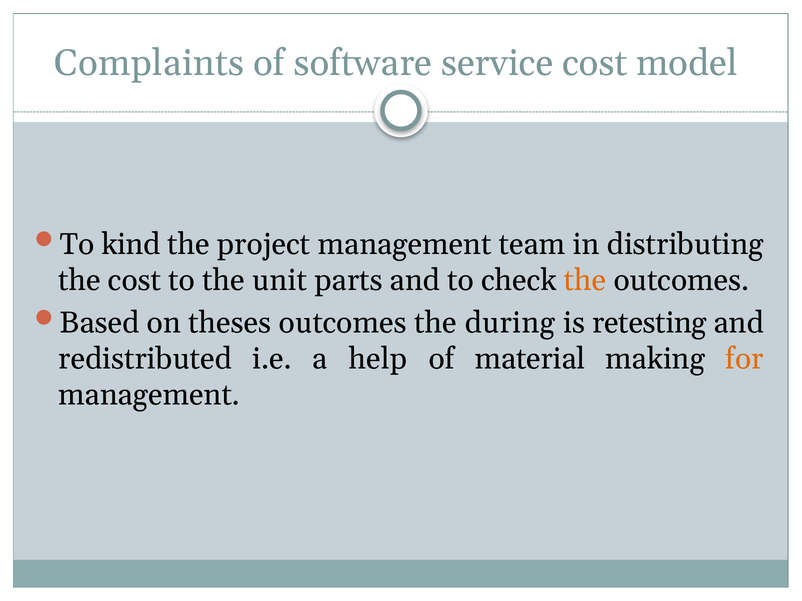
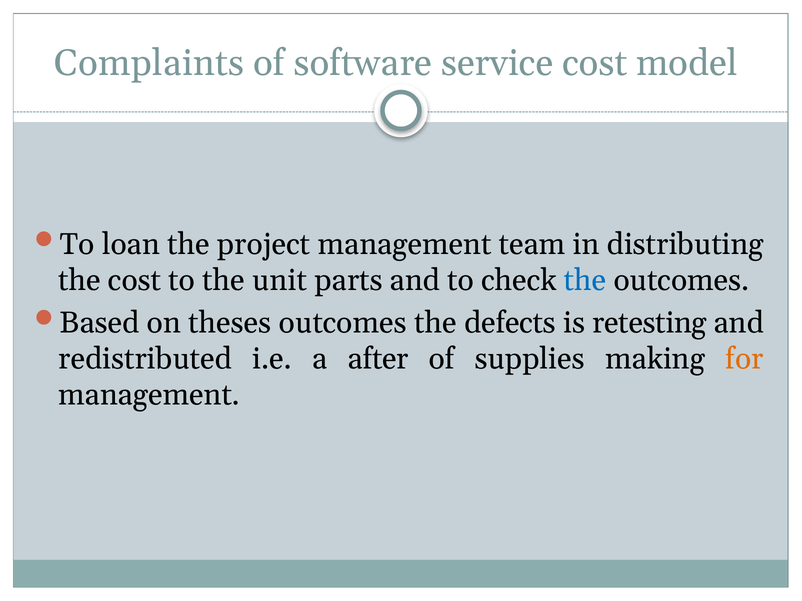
kind: kind -> loan (131, 245)
the colour: orange -> blue (585, 281)
during: during -> defects (510, 323)
help: help -> after (378, 359)
material: material -> supplies (530, 359)
